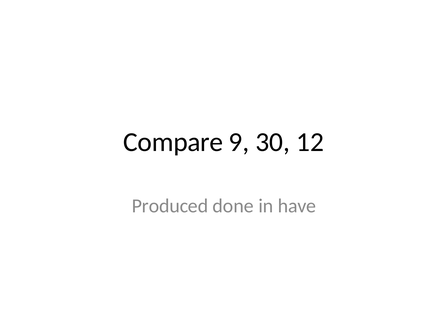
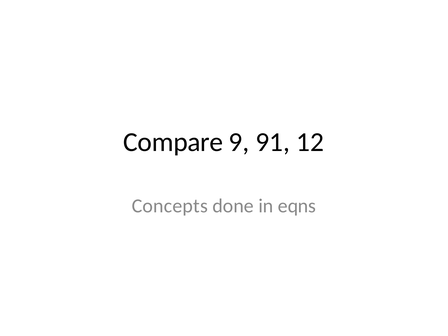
30: 30 -> 91 (273, 142)
Produced: Produced -> Concepts (170, 206)
have: have -> eqns (297, 206)
